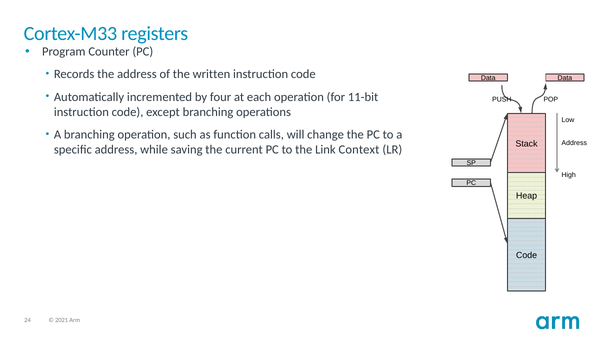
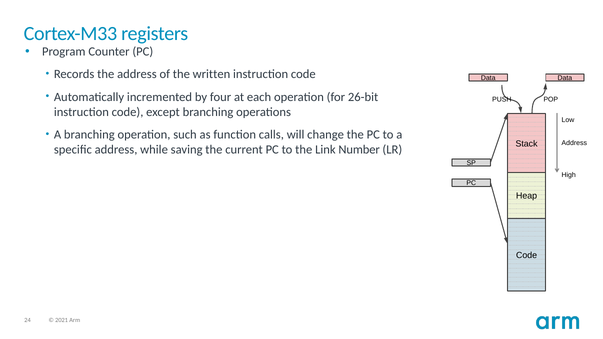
11-bit: 11-bit -> 26-bit (363, 97)
Context: Context -> Number (359, 150)
